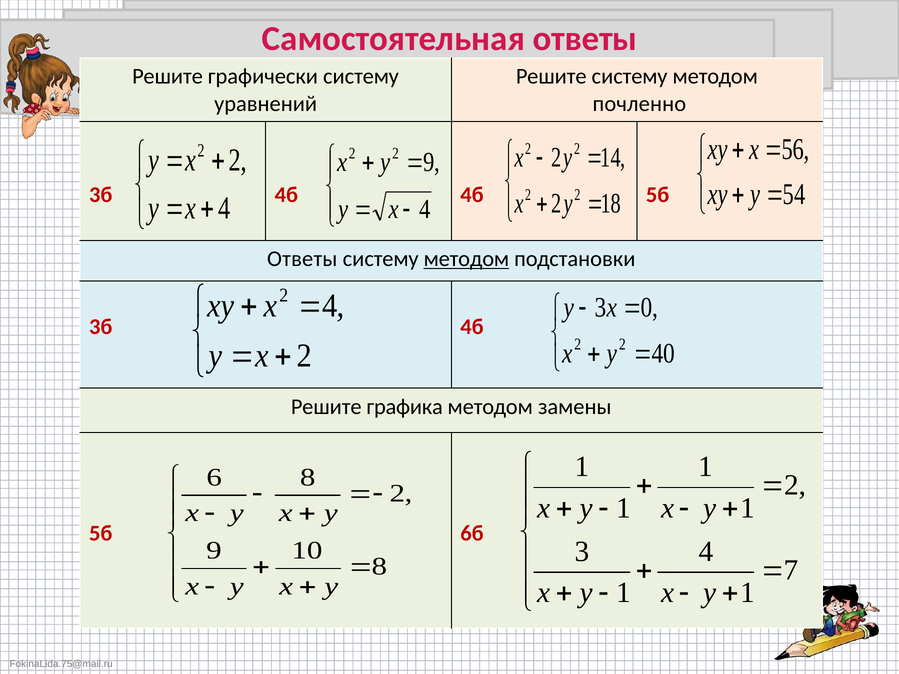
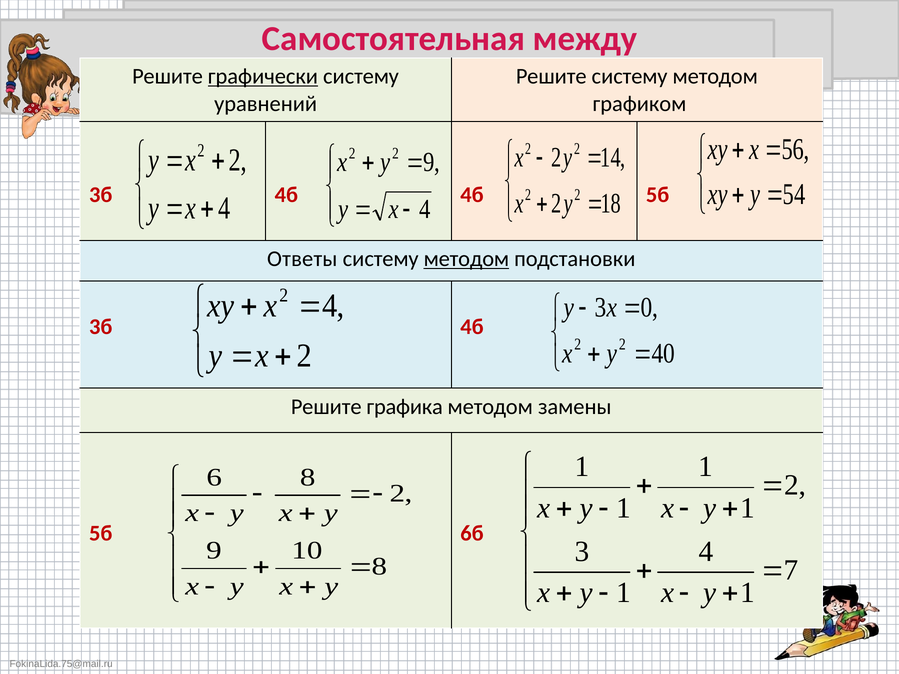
Самостоятельная ответы: ответы -> между (585, 39)
графически underline: none -> present (263, 76)
почленно: почленно -> графиком (639, 104)
